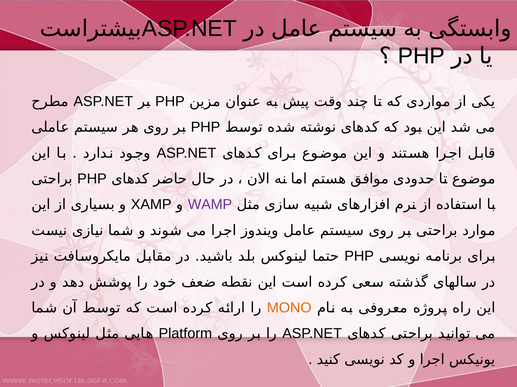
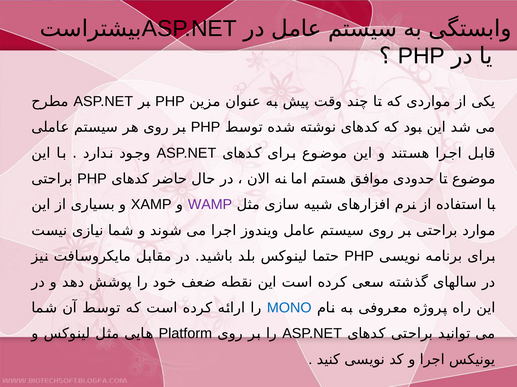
MONO colour: orange -> blue (289, 308)
